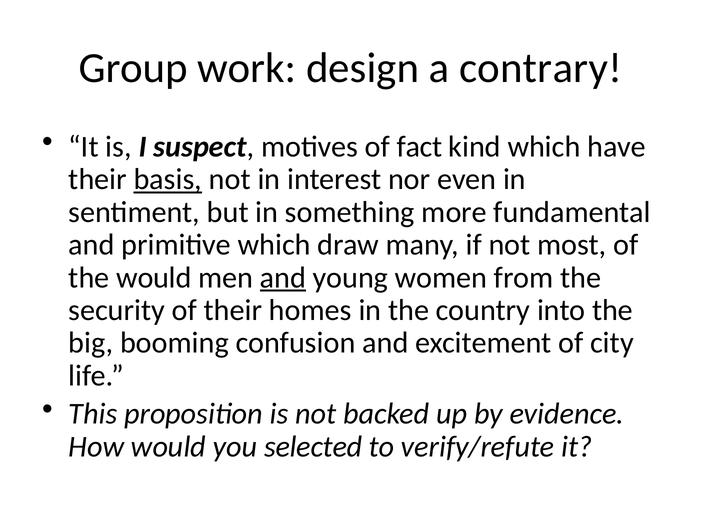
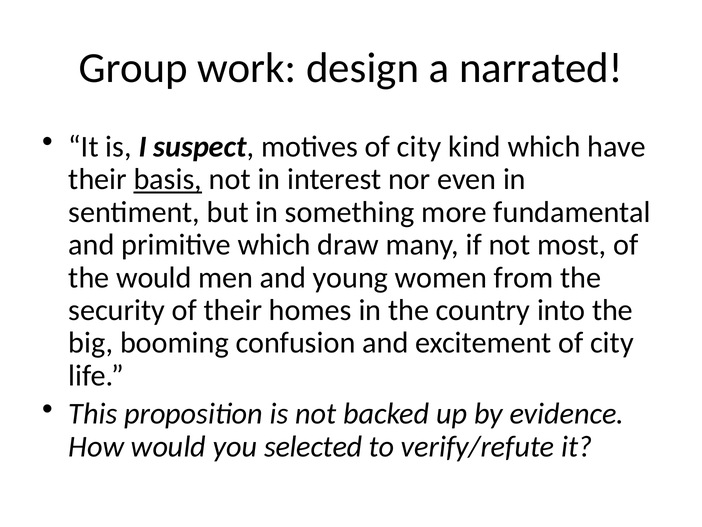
contrary: contrary -> narrated (541, 68)
motives of fact: fact -> city (419, 147)
and underline: present -> none (283, 277)
